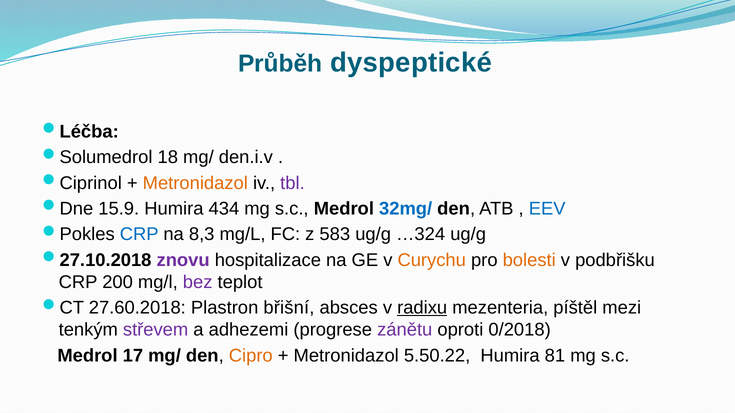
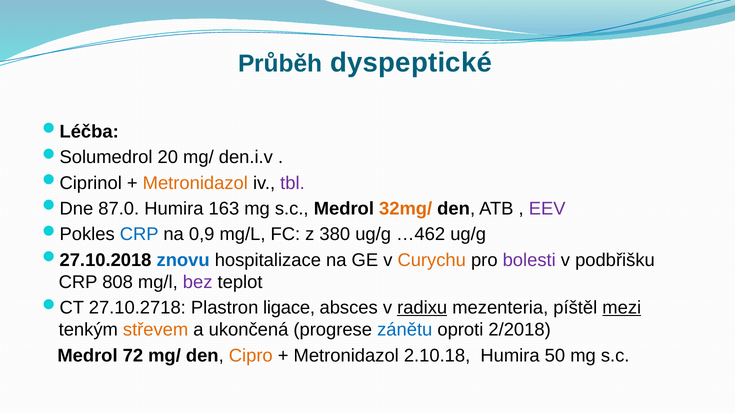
18: 18 -> 20 (168, 157)
15.9: 15.9 -> 87.0 (119, 209)
434: 434 -> 163 (224, 209)
32mg/ colour: blue -> orange (406, 209)
EEV colour: blue -> purple (547, 209)
8,3: 8,3 -> 0,9 (202, 235)
583: 583 -> 380 (335, 235)
…324: …324 -> …462 (421, 235)
znovu colour: purple -> blue (183, 260)
bolesti colour: orange -> purple (529, 260)
200: 200 -> 808 (118, 282)
27.60.2018: 27.60.2018 -> 27.10.2718 (137, 308)
břišní: břišní -> ligace (289, 308)
mezi underline: none -> present (622, 308)
střevem colour: purple -> orange (156, 330)
adhezemi: adhezemi -> ukončená (249, 330)
zánětu colour: purple -> blue (405, 330)
0/2018: 0/2018 -> 2/2018 (520, 330)
17: 17 -> 72 (133, 356)
5.50.22: 5.50.22 -> 2.10.18 (437, 356)
81: 81 -> 50 (555, 356)
